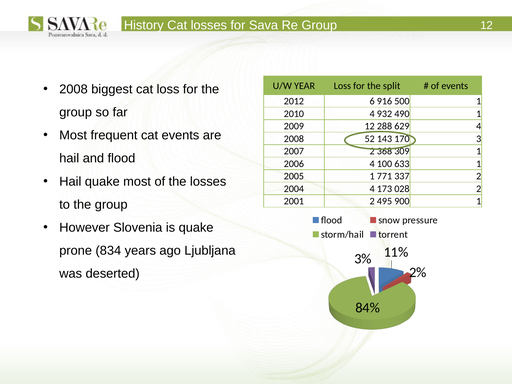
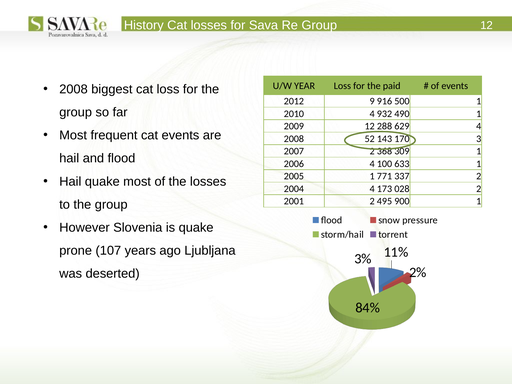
split: split -> paid (392, 86)
6: 6 -> 9 (372, 101)
834: 834 -> 107 (108, 251)
